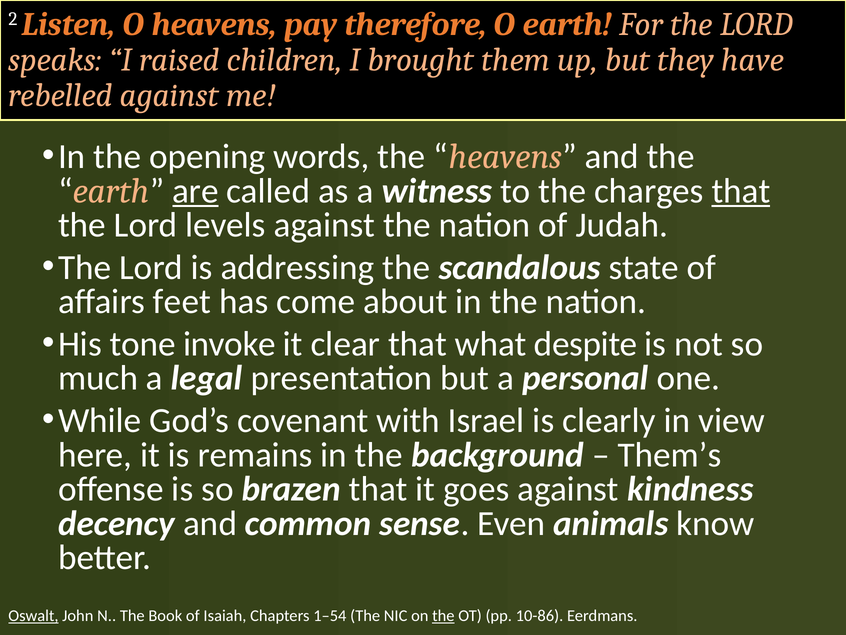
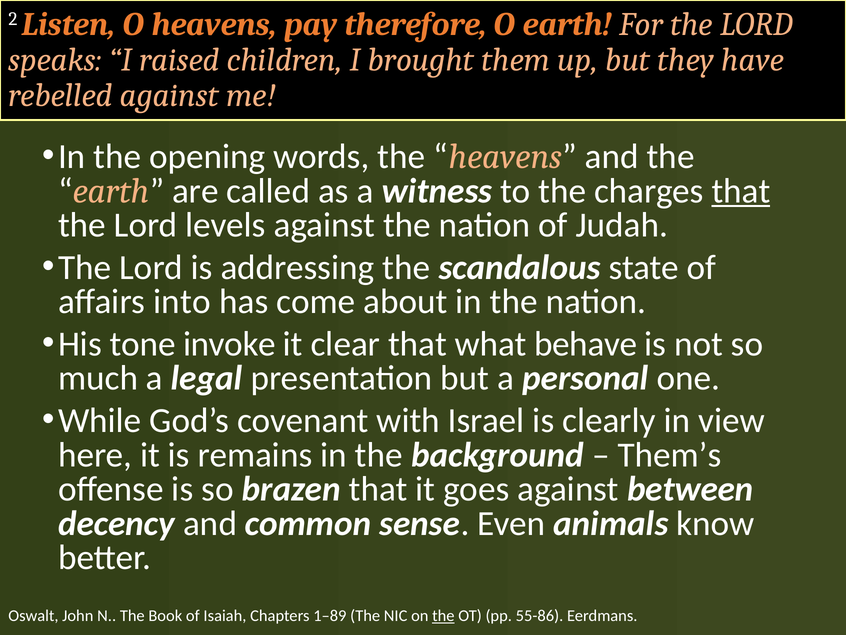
are underline: present -> none (195, 191)
feet: feet -> into (182, 302)
despite: despite -> behave (586, 344)
kindness: kindness -> between (690, 489)
Oswalt underline: present -> none (33, 616)
1–54: 1–54 -> 1–89 (330, 616)
10-86: 10-86 -> 55-86 (540, 616)
